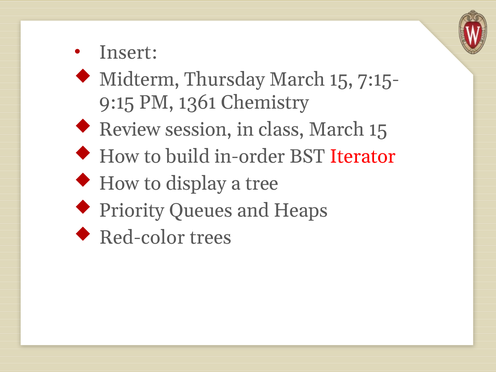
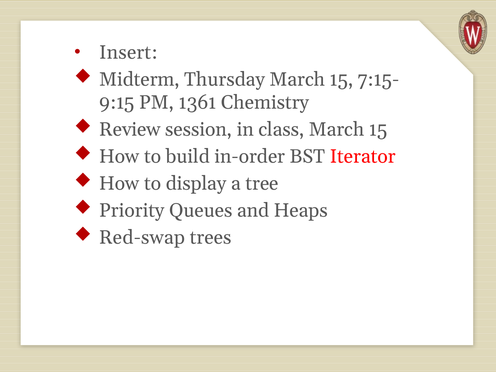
Red-color: Red-color -> Red-swap (142, 237)
